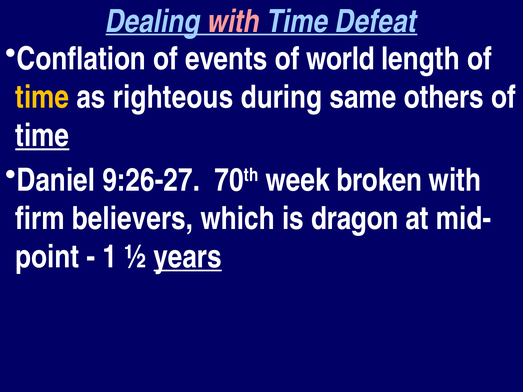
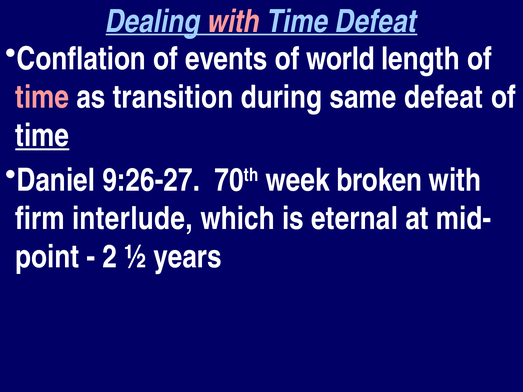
time colour: yellow -> pink (42, 97)
righteous: righteous -> transition (173, 97)
same others: others -> defeat (444, 97)
believers: believers -> interlude (132, 219)
dragon: dragon -> eternal (355, 219)
1: 1 -> 2 (110, 257)
years underline: present -> none (188, 257)
